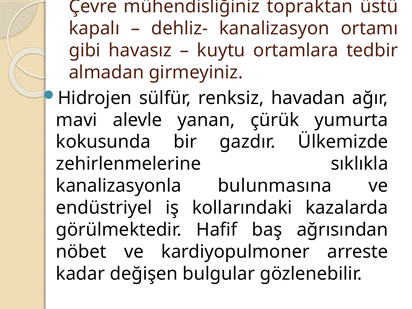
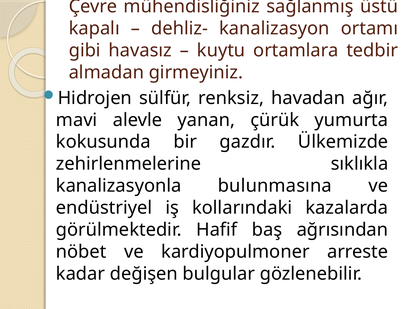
topraktan: topraktan -> sağlanmış (310, 6)
